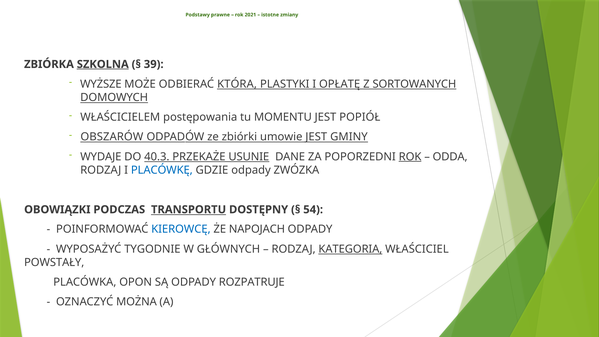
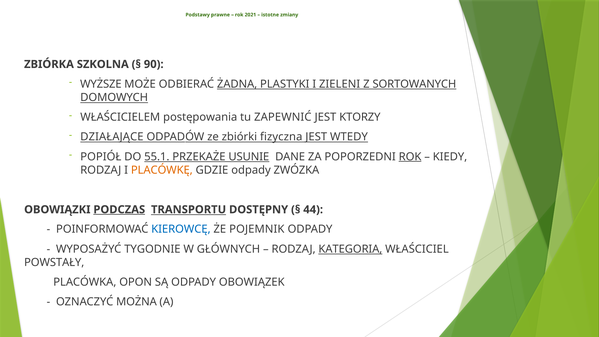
SZKOLNA underline: present -> none (103, 64)
39: 39 -> 90 (154, 64)
KTÓRA: KTÓRA -> ŻADNA (237, 84)
OPŁATĘ: OPŁATĘ -> ZIELENI (340, 84)
MOMENTU: MOMENTU -> ZAPEWNIĆ (283, 117)
POPIÓŁ: POPIÓŁ -> KTORZY (360, 117)
OBSZARÓW: OBSZARÓW -> DZIAŁAJĄCE (112, 137)
umowie: umowie -> fizyczna (281, 137)
GMINY: GMINY -> WTEDY (349, 137)
WYDAJE: WYDAJE -> POPIÓŁ (101, 157)
40.3: 40.3 -> 55.1 (157, 157)
ODDA: ODDA -> KIEDY (450, 157)
PLACÓWKĘ colour: blue -> orange (162, 170)
PODCZAS underline: none -> present (119, 210)
54: 54 -> 44 (313, 210)
NAPOJACH: NAPOJACH -> POJEMNIK (257, 229)
ROZPATRUJE: ROZPATRUJE -> OBOWIĄZEK (252, 282)
